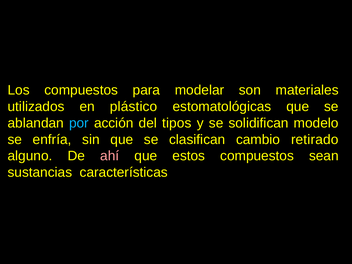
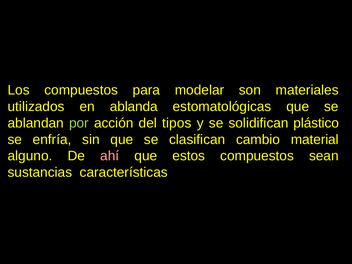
plástico: plástico -> ablanda (134, 107)
por colour: light blue -> light green (79, 123)
modelo: modelo -> plástico (316, 123)
retirado: retirado -> material (315, 140)
